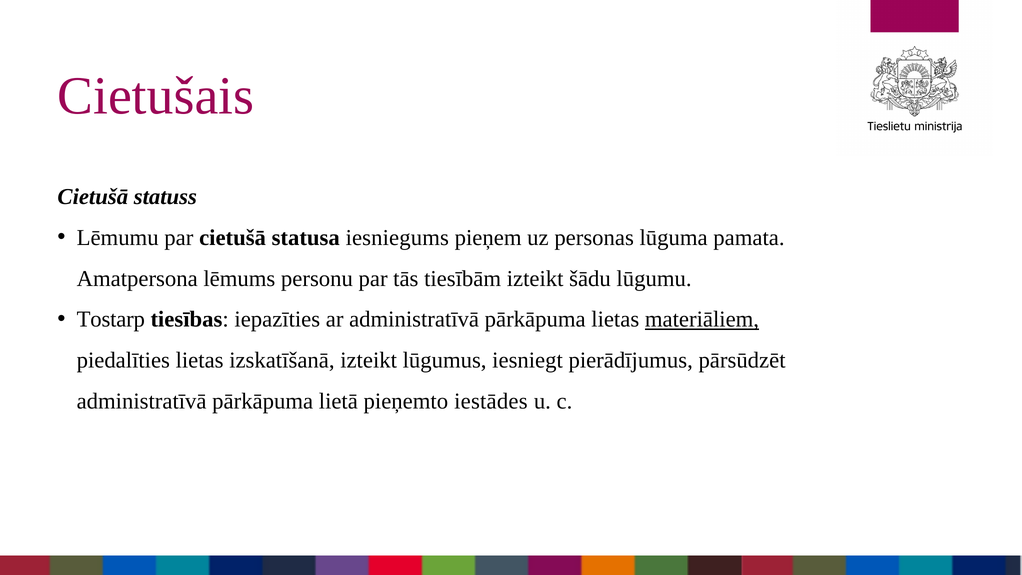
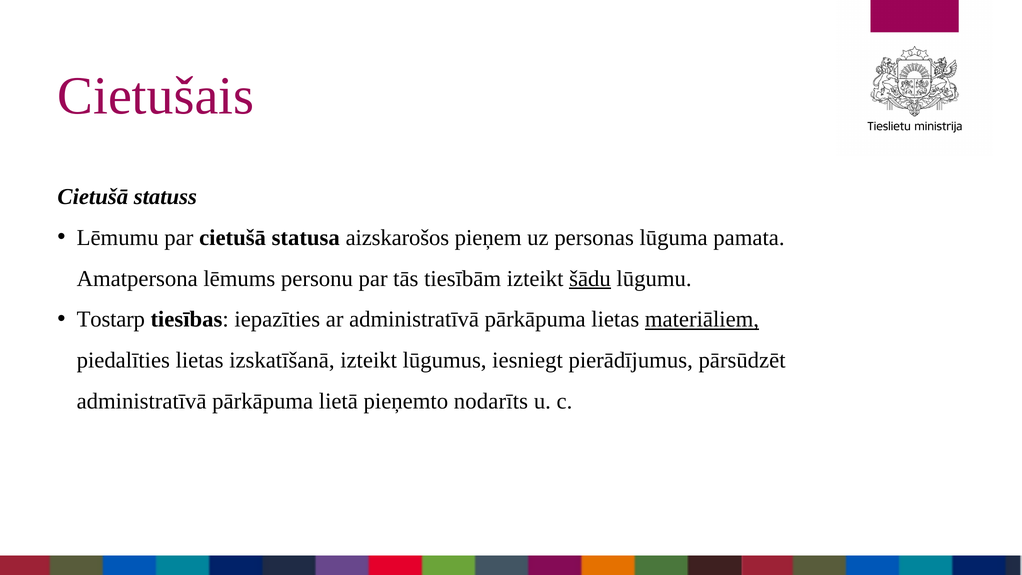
iesniegums: iesniegums -> aizskarošos (397, 238)
šādu underline: none -> present (590, 278)
iestādes: iestādes -> nodarīts (491, 401)
